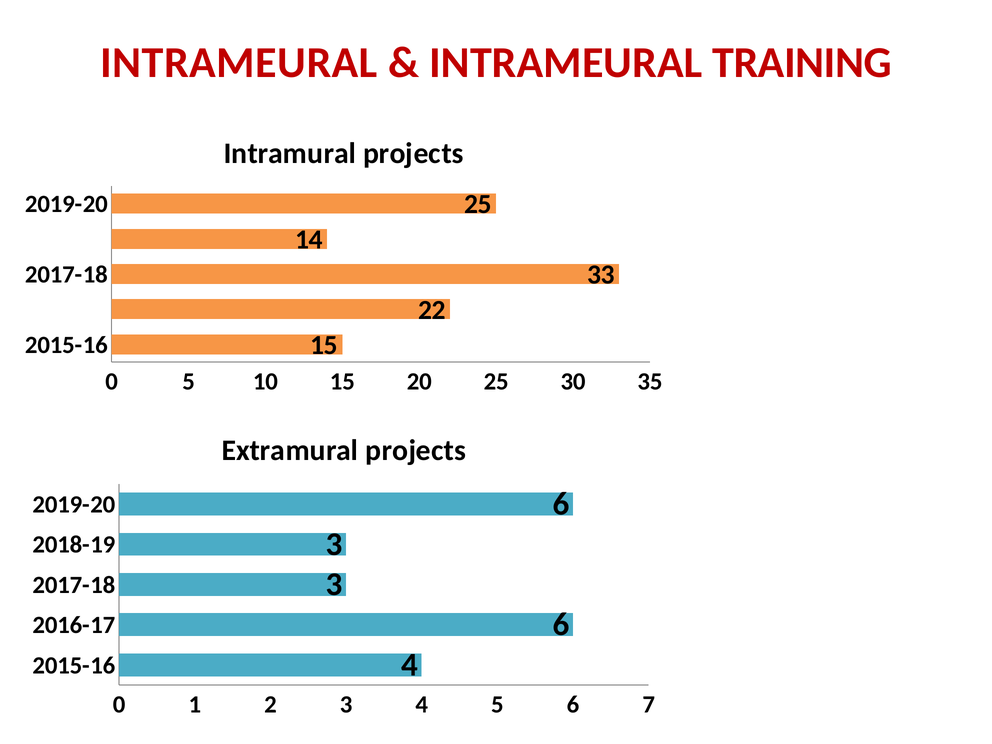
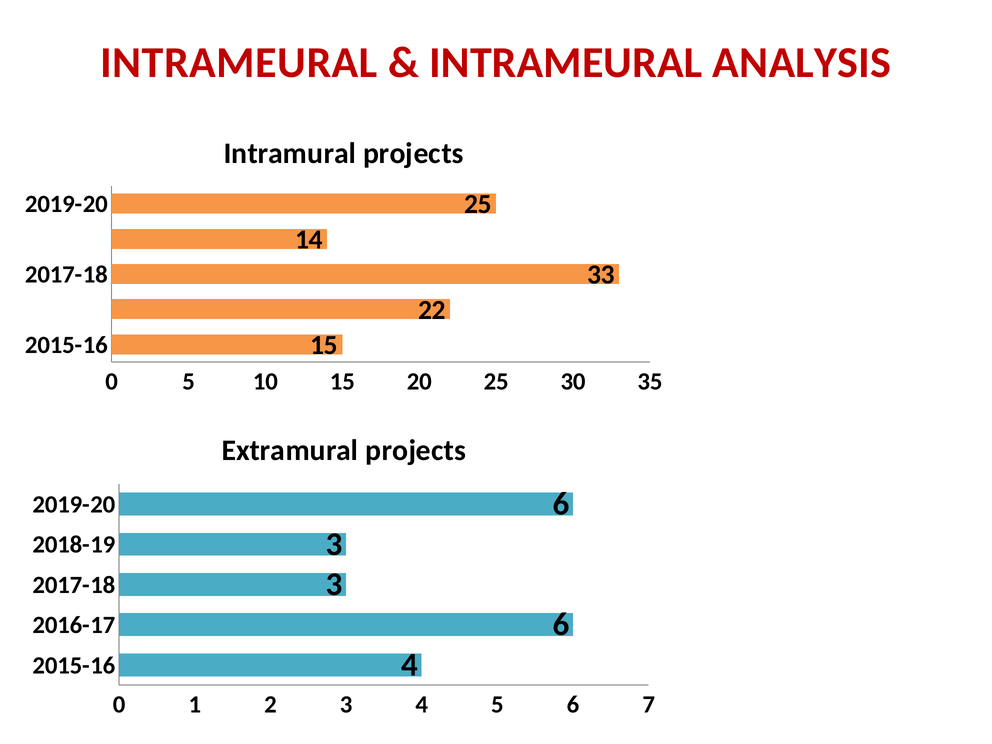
TRAINING: TRAINING -> ANALYSIS (802, 63)
